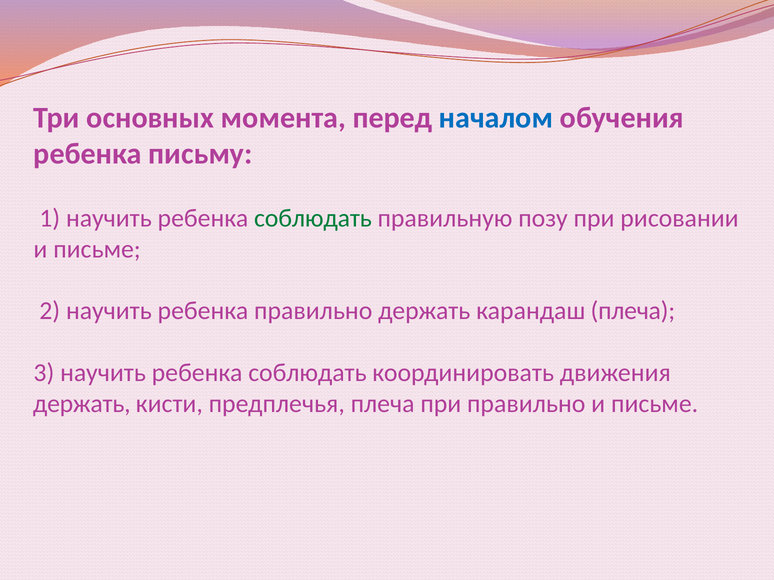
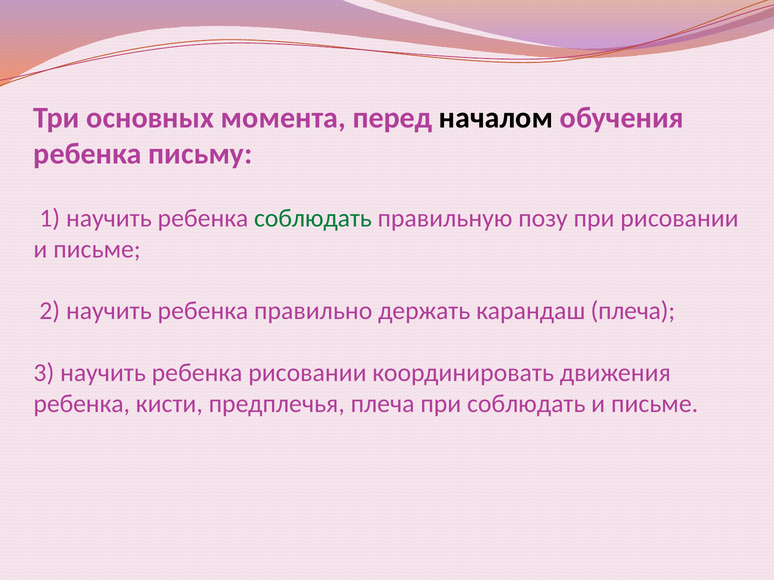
началом colour: blue -> black (496, 118)
3 научить ребенка соблюдать: соблюдать -> рисовании (307, 373)
держать: держать -> ребенка (82, 404)
при правильно: правильно -> соблюдать (526, 404)
